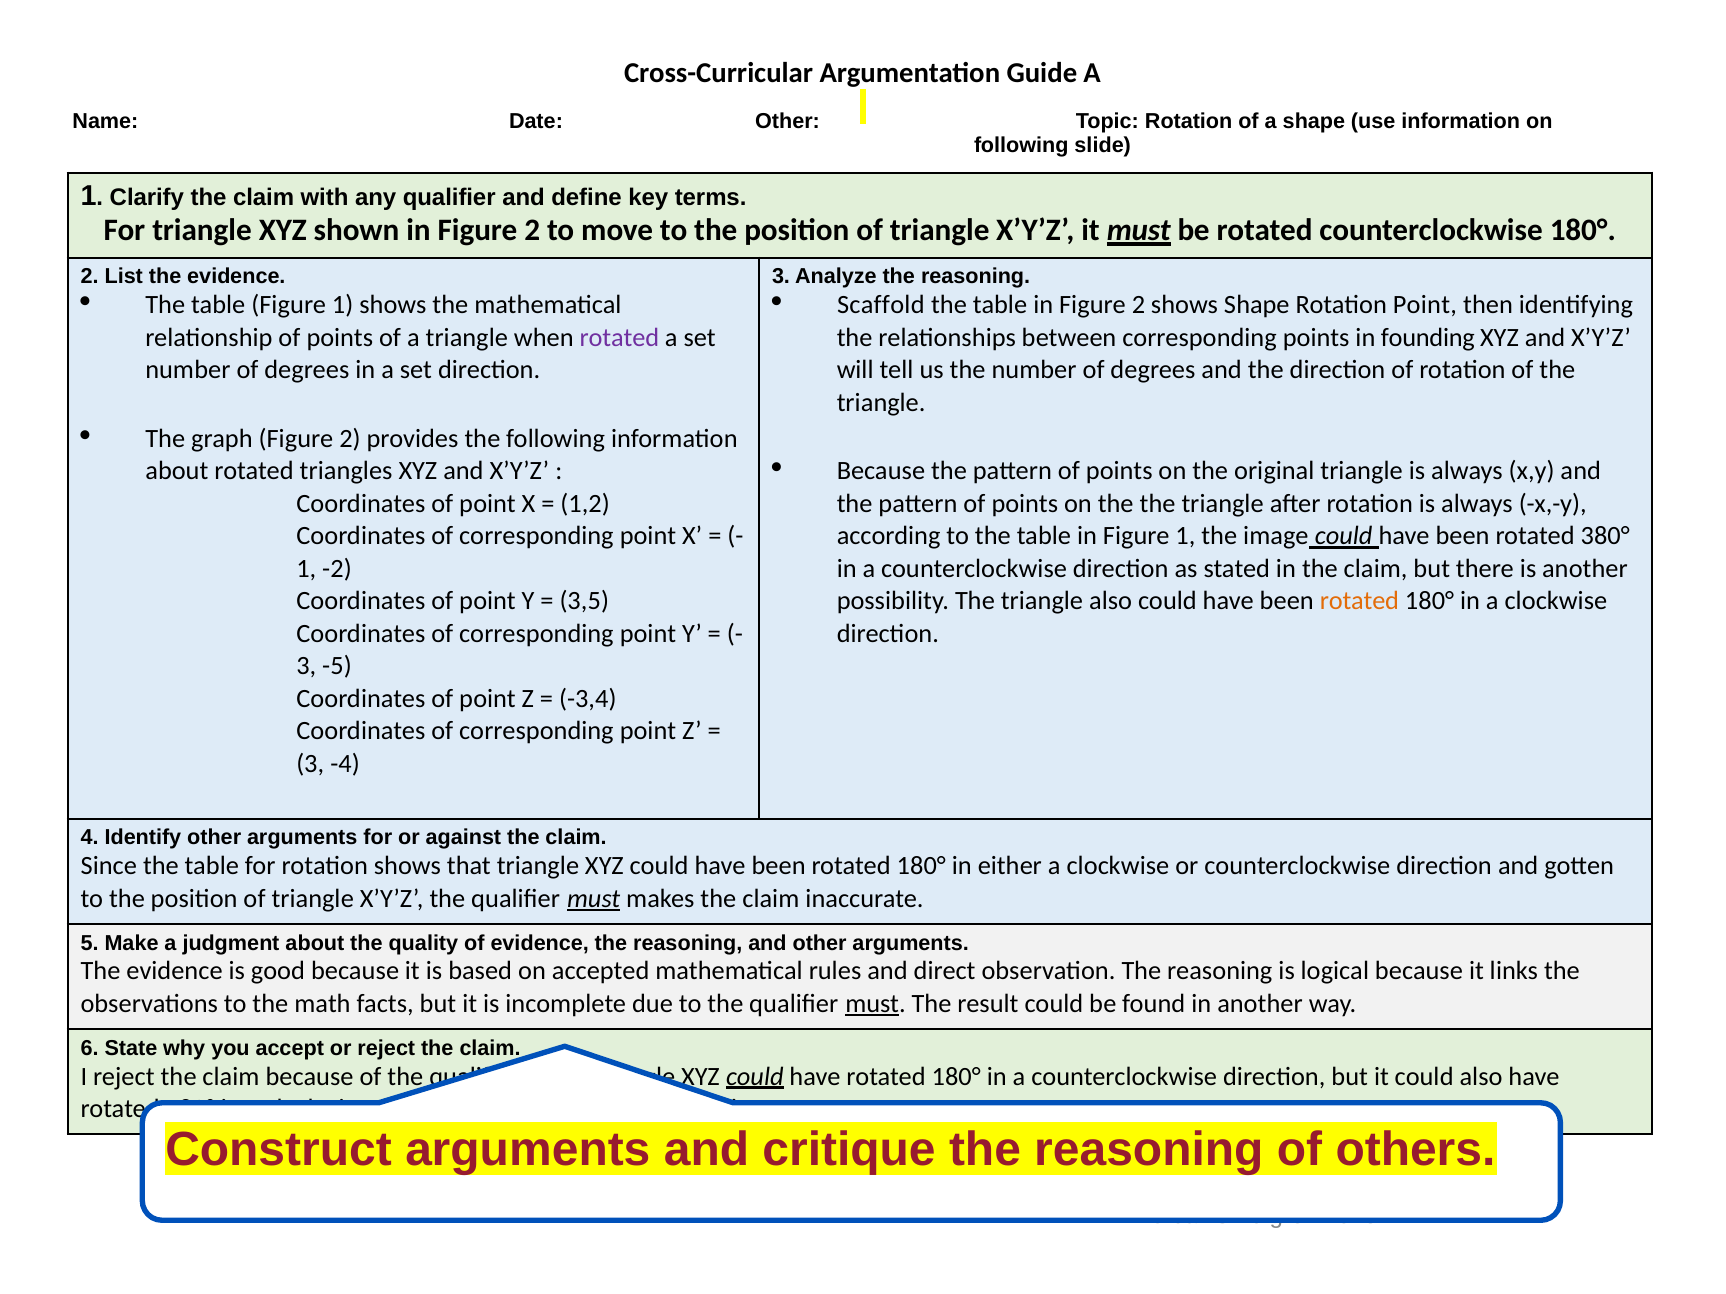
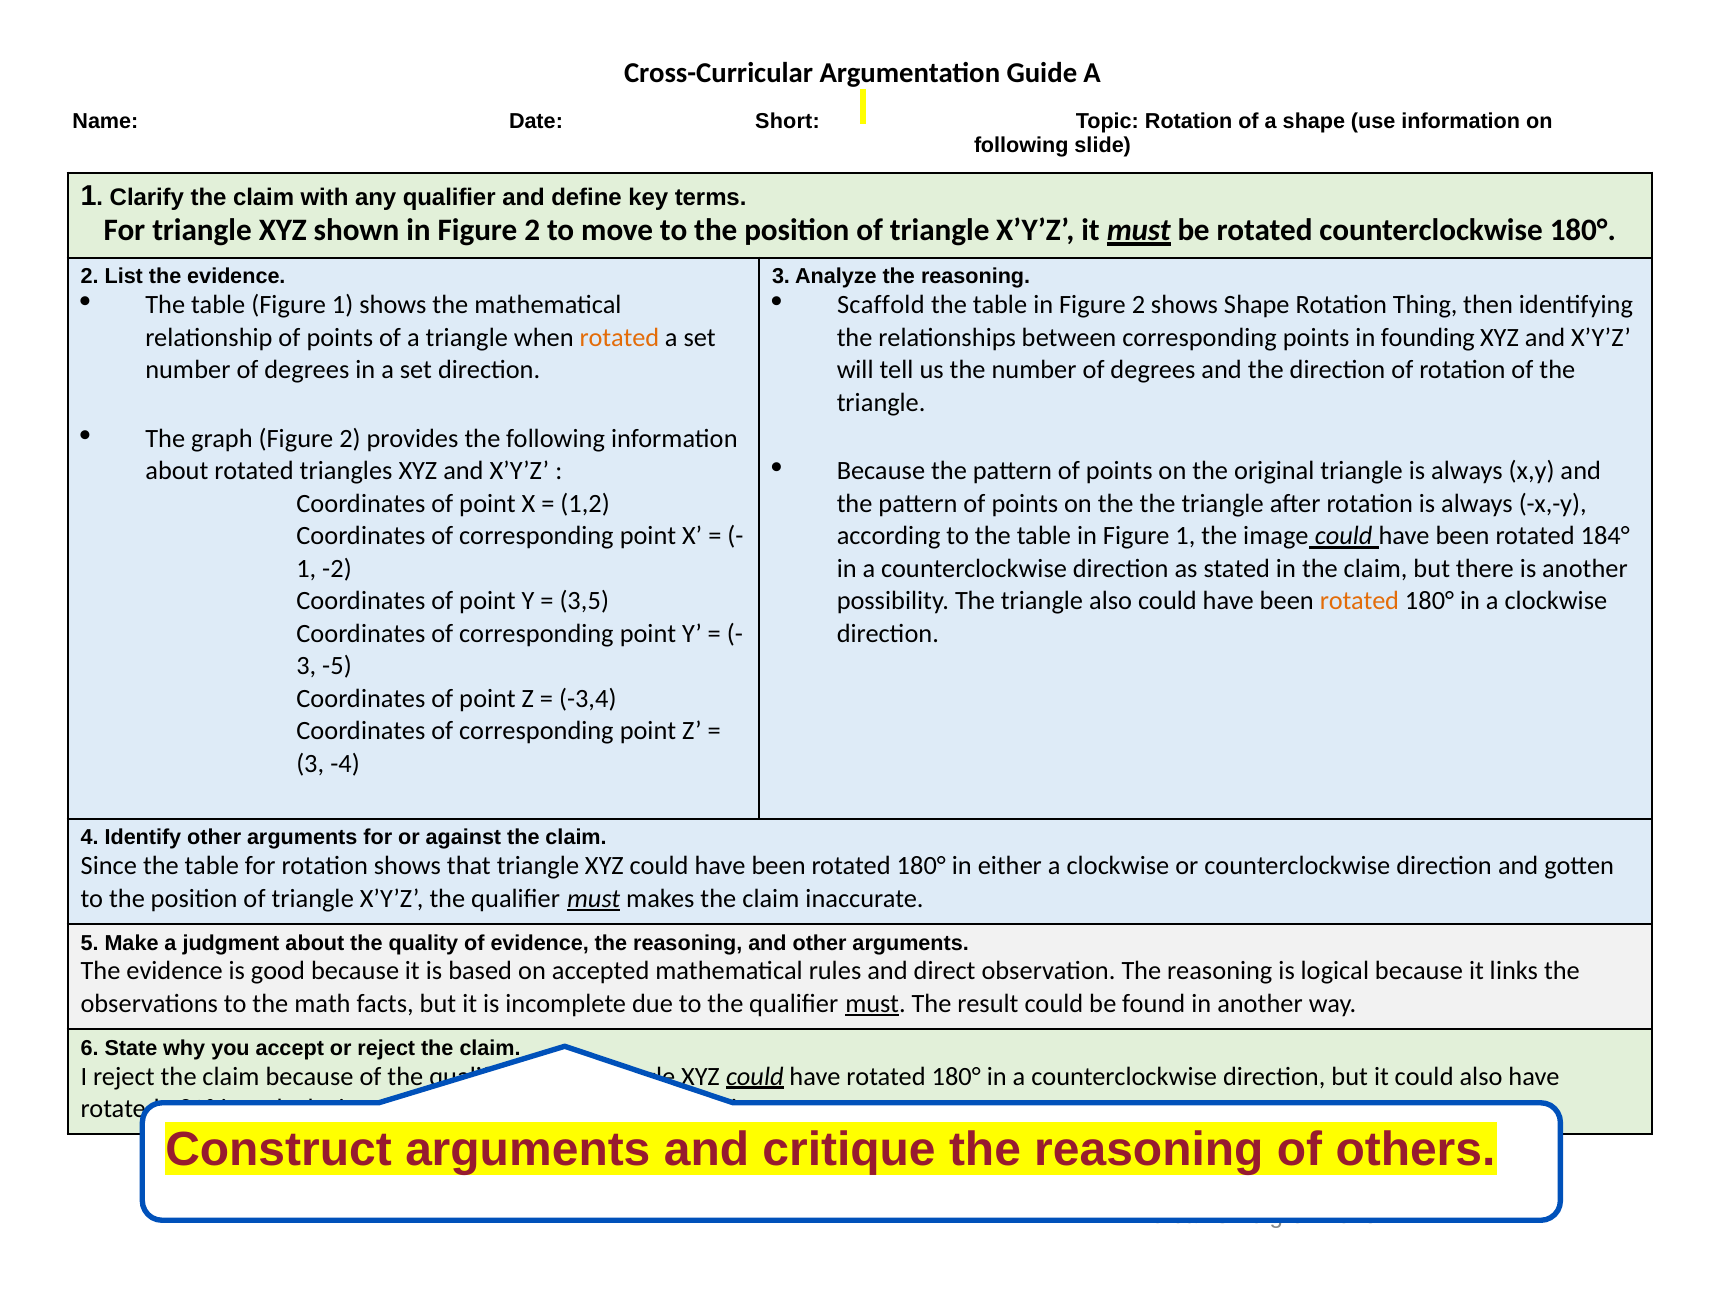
Date Other: Other -> Short (787, 121)
Rotation Point: Point -> Thing (1425, 305)
rotated colour: purple -> orange (619, 338)
380°: 380° -> 184° (1605, 536)
